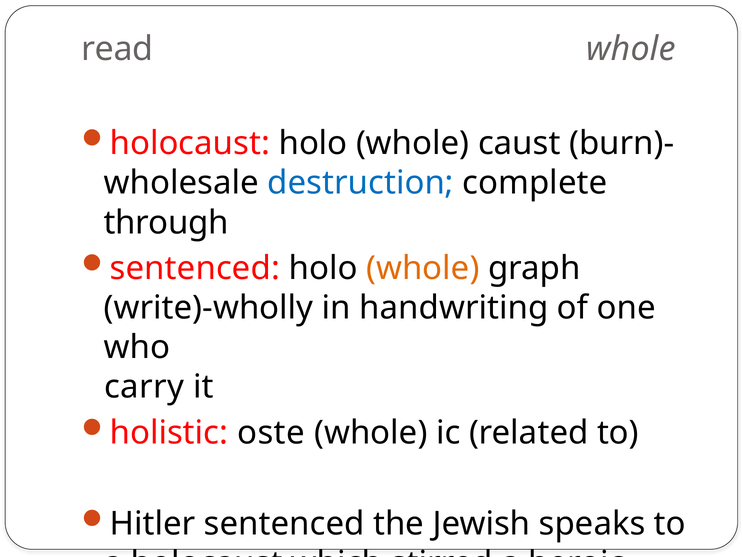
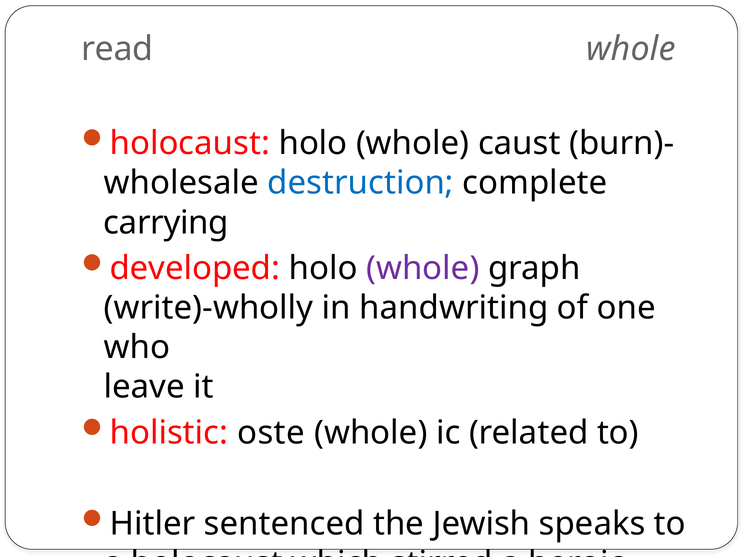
through: through -> carrying (166, 223)
sentenced: sentenced -> developed (195, 268)
whole colour: orange -> purple (423, 268)
carry: carry -> leave (144, 387)
